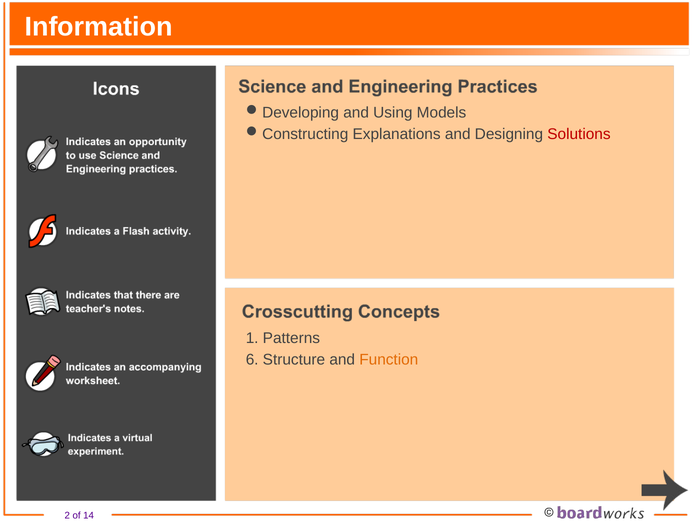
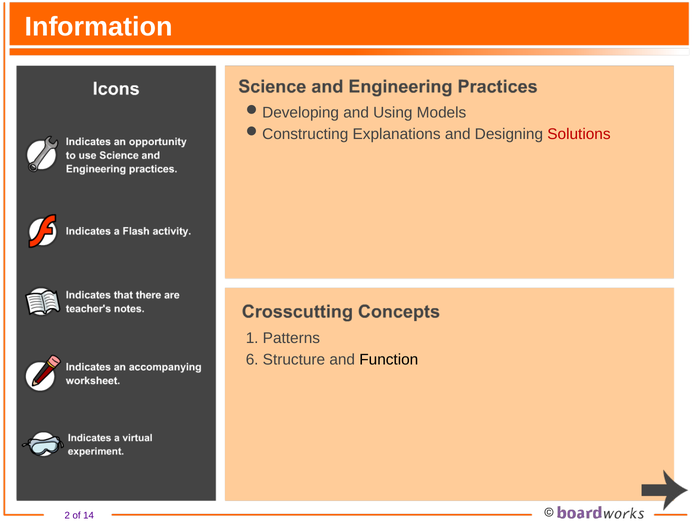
Function colour: orange -> black (389, 359)
